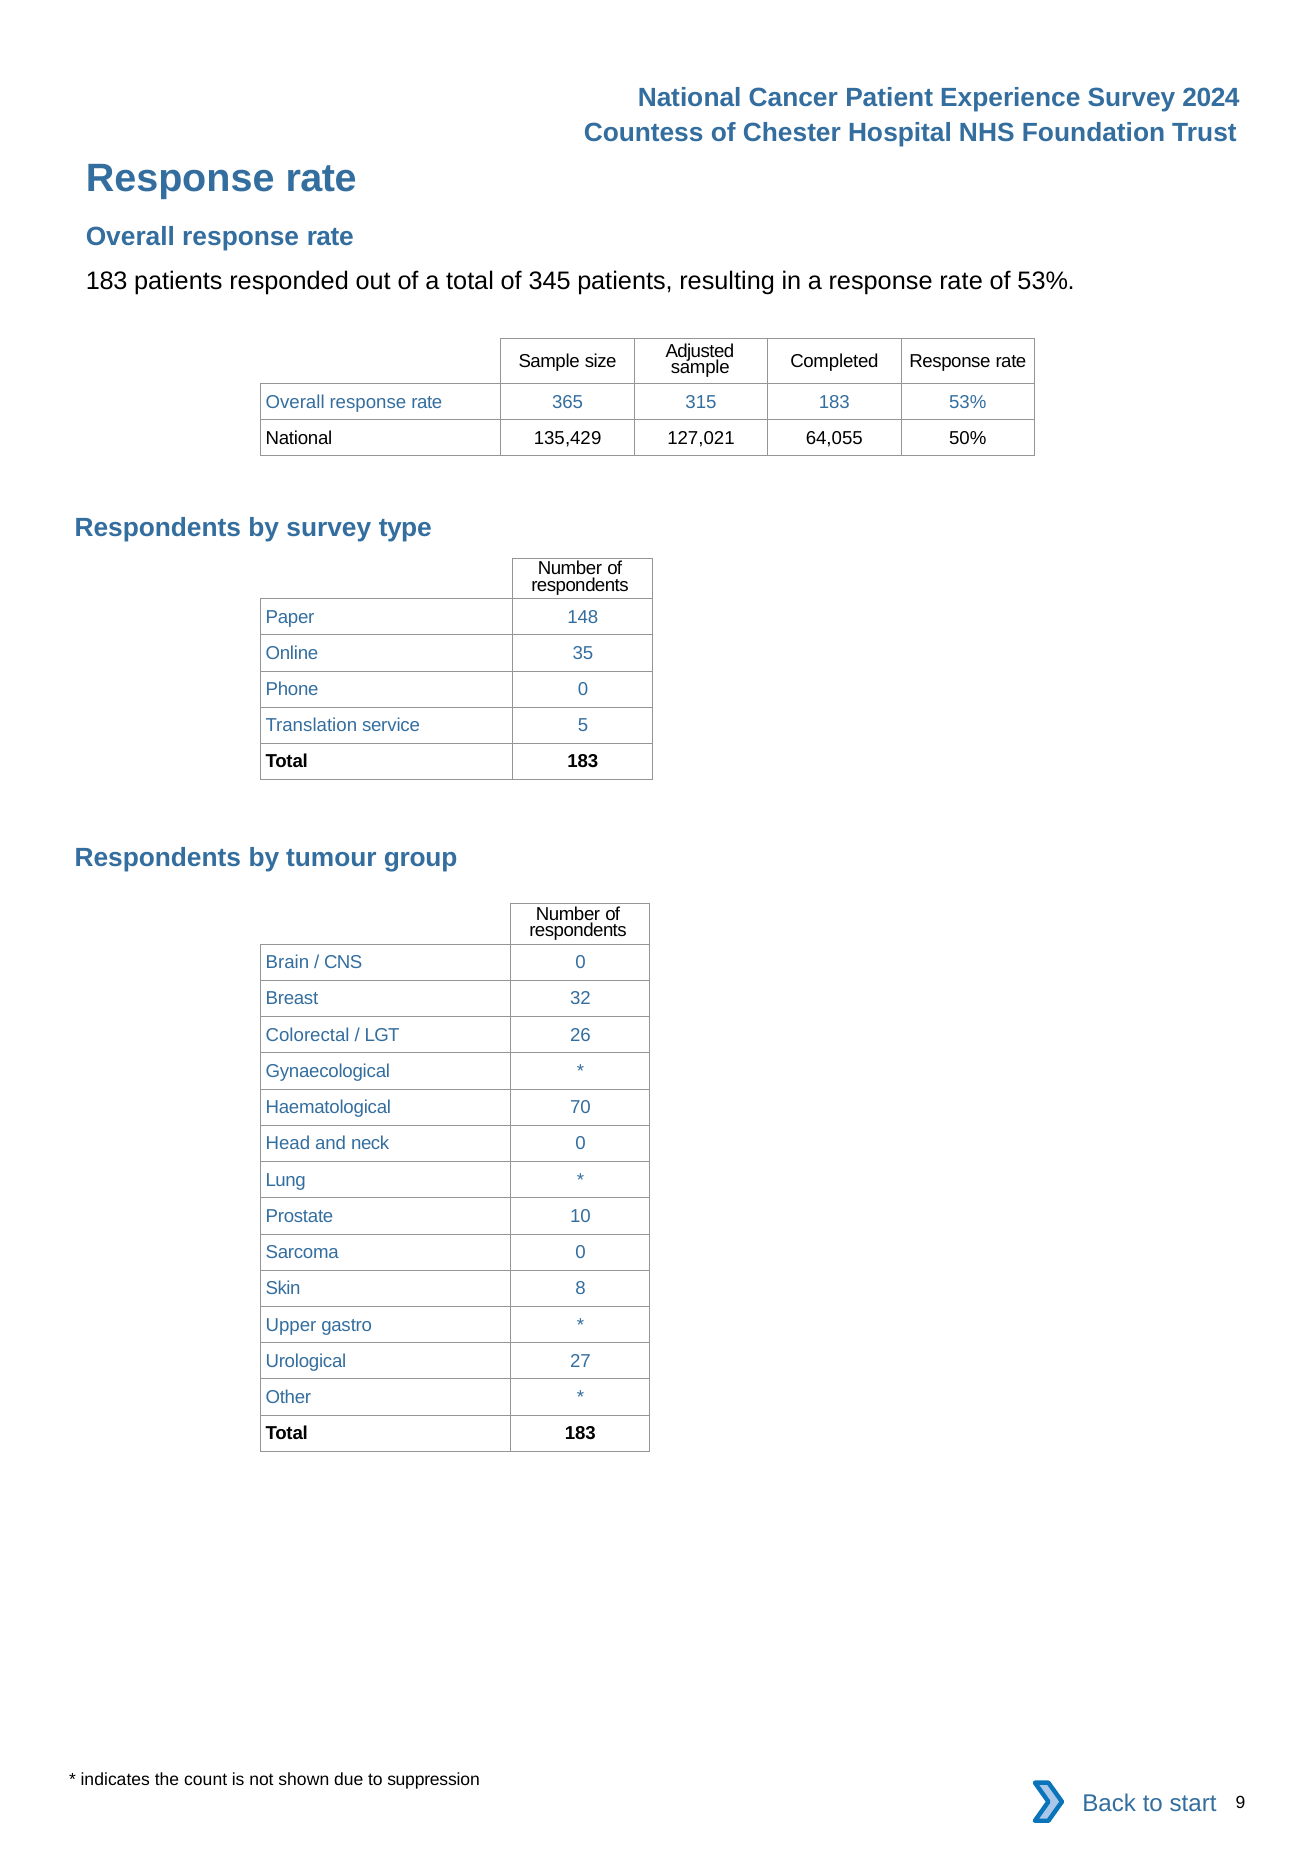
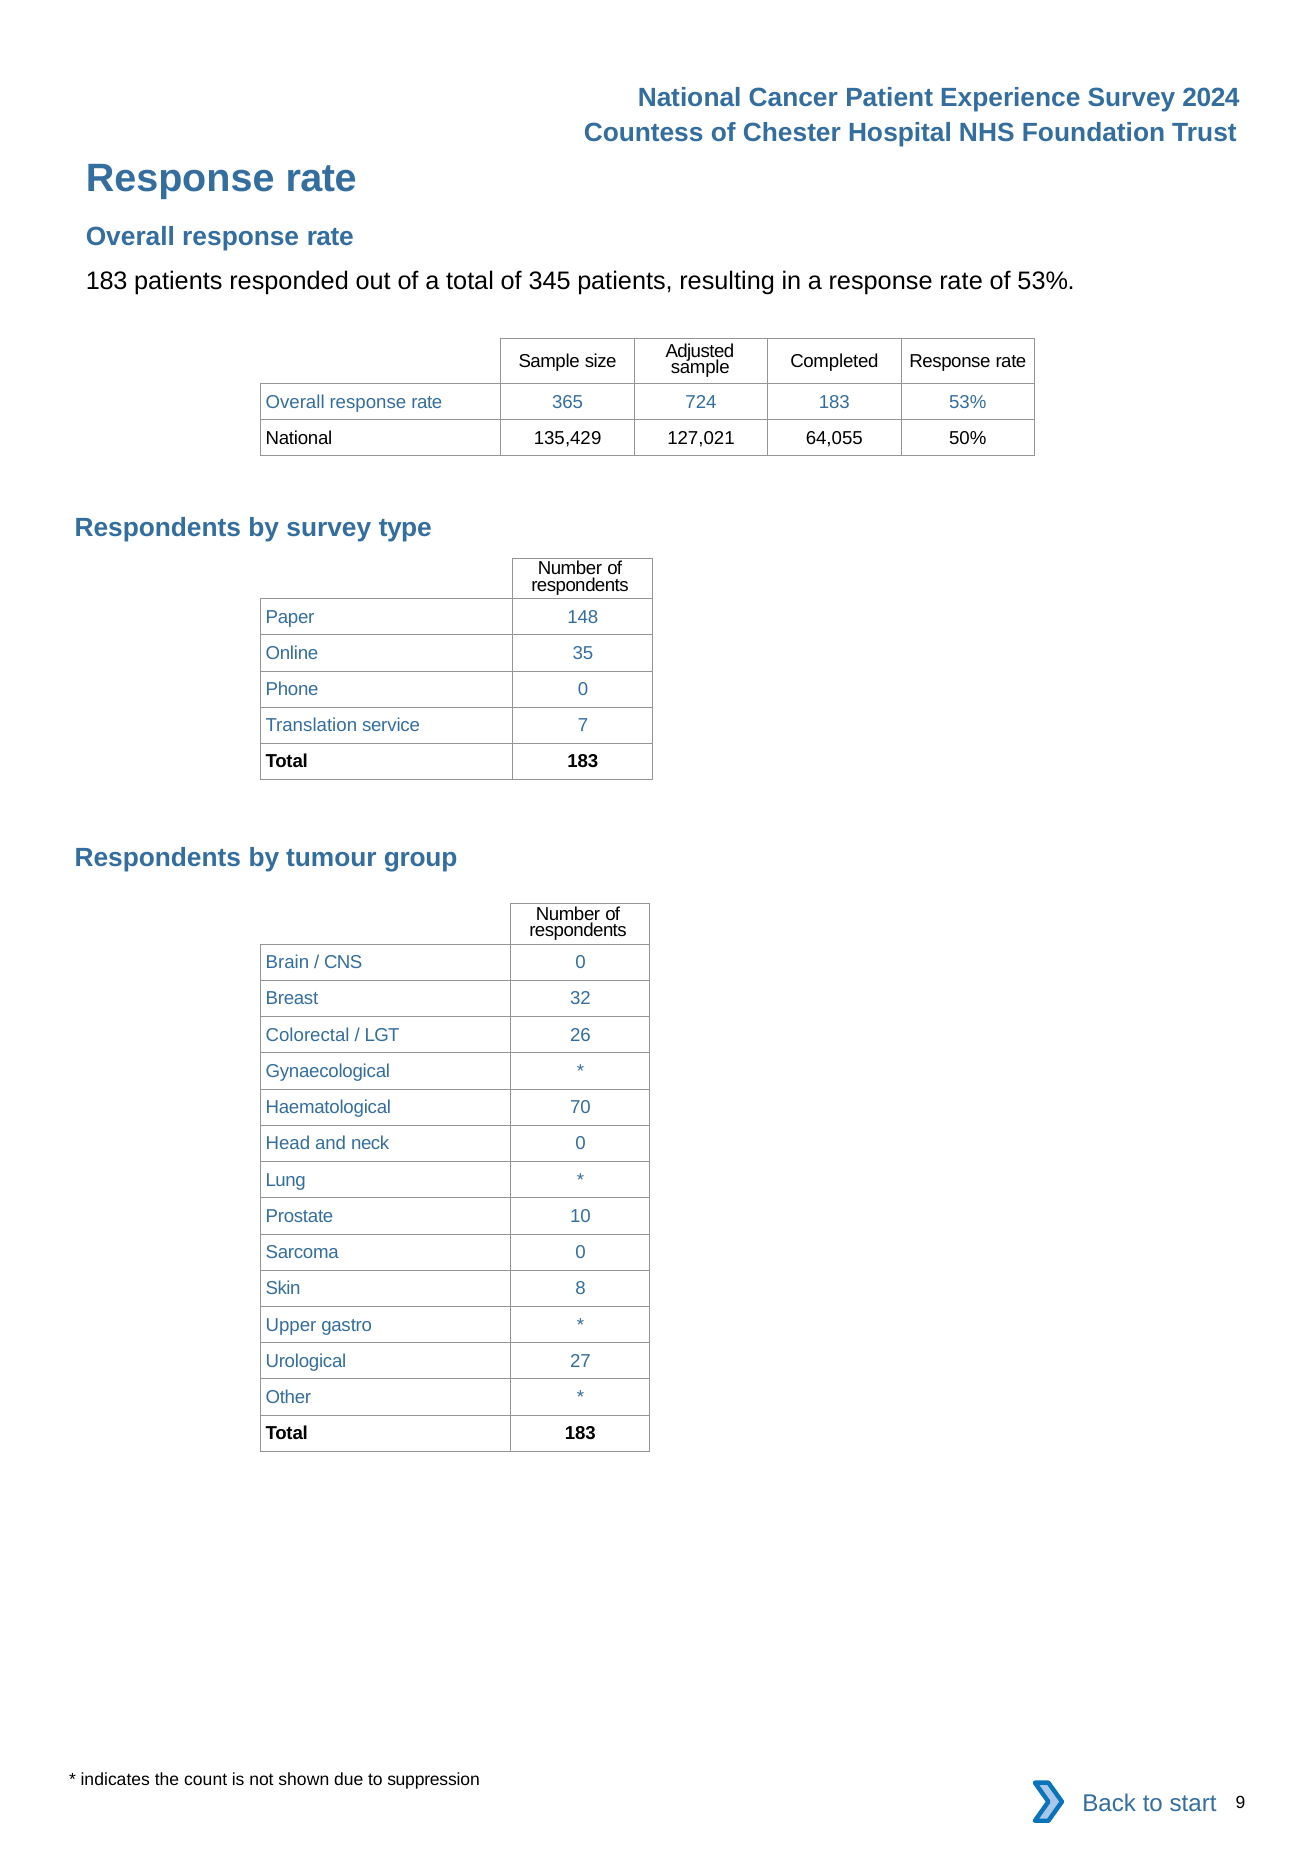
315: 315 -> 724 (701, 402)
5: 5 -> 7 (583, 725)
